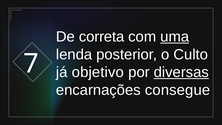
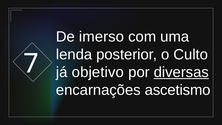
correta: correta -> imerso (102, 37)
uma underline: present -> none (175, 37)
consegue: consegue -> ascetismo (178, 90)
